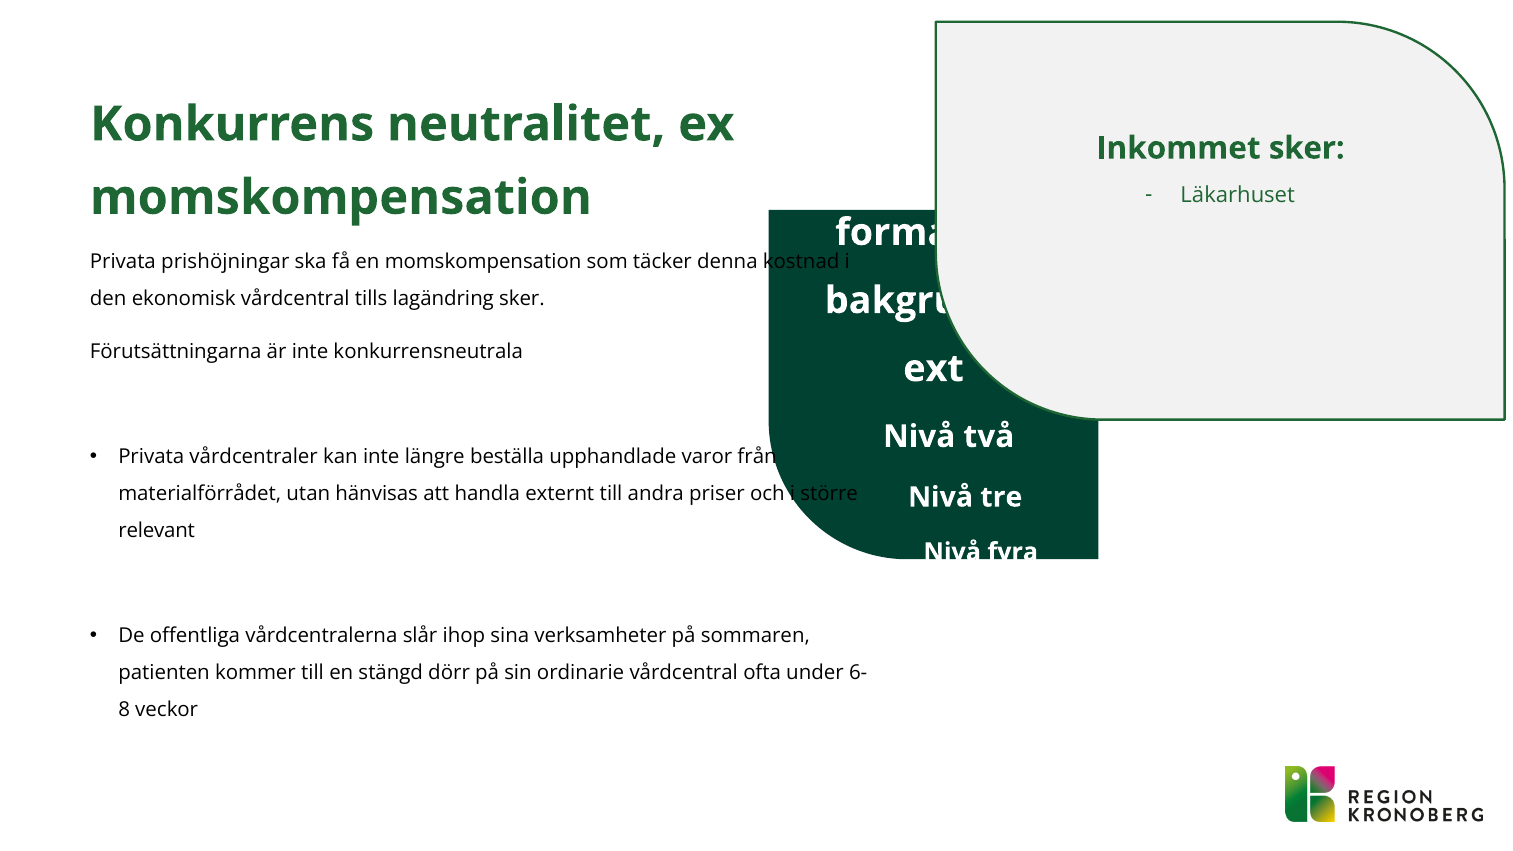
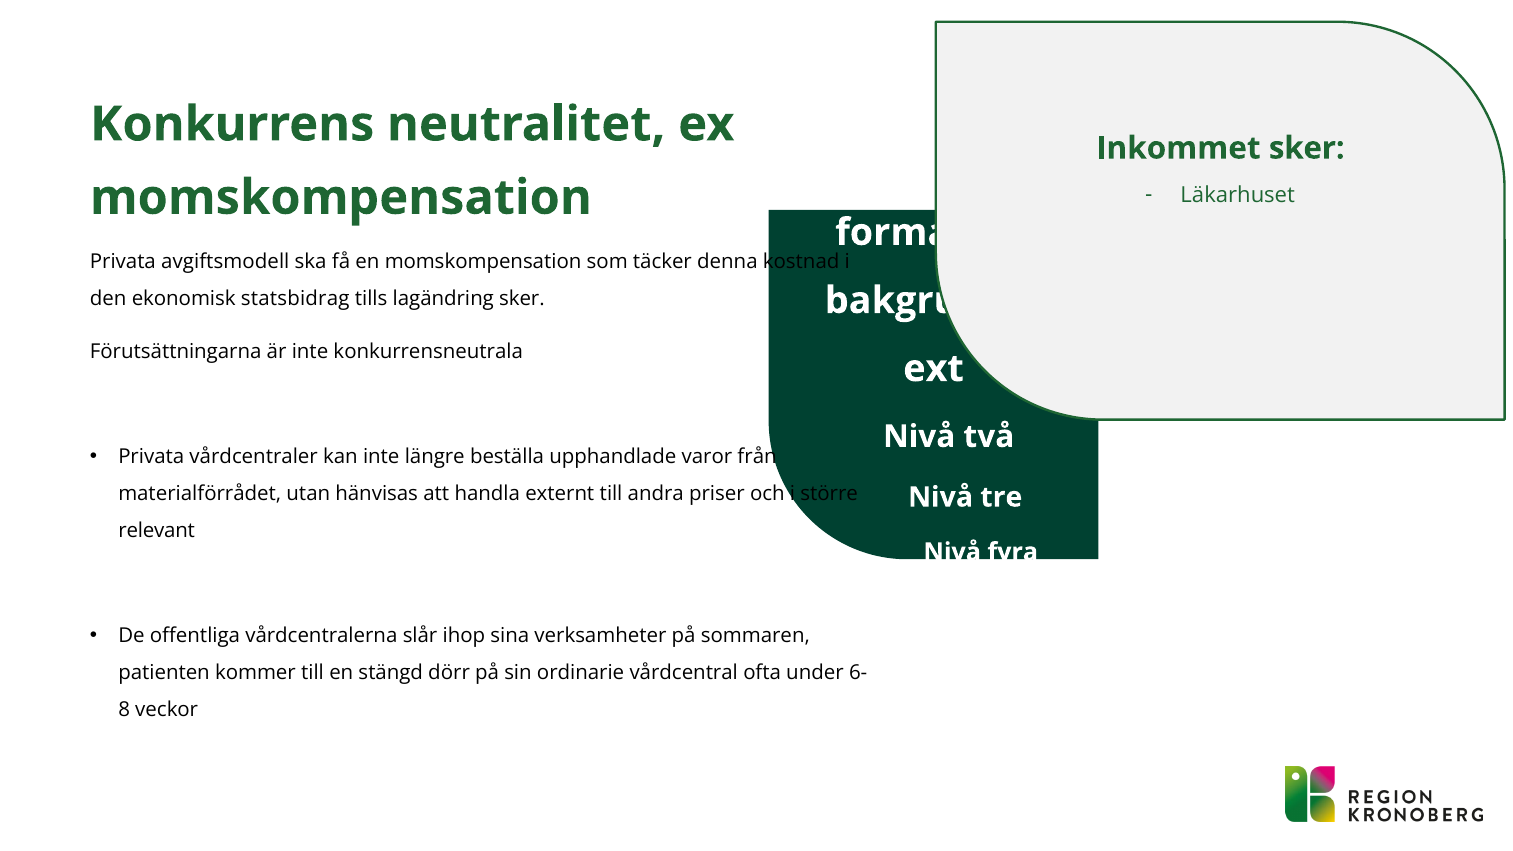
prishöjningar: prishöjningar -> avgiftsmodell (225, 262)
ekonomisk vårdcentral: vårdcentral -> statsbidrag (295, 299)
